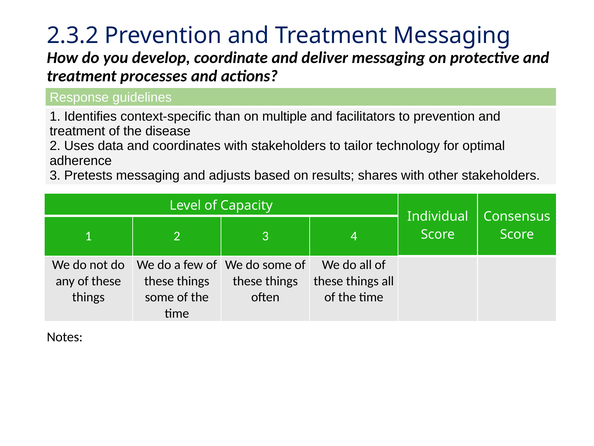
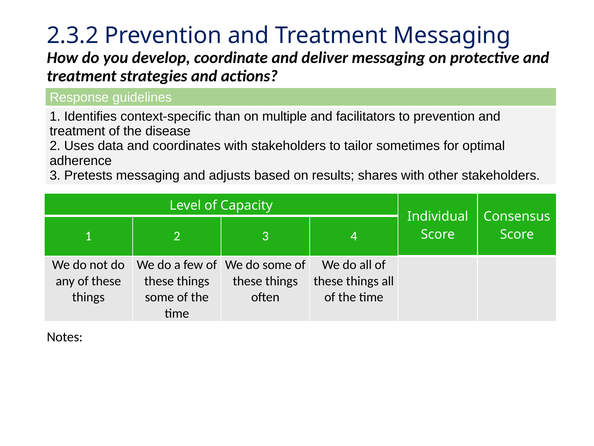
processes: processes -> strategies (154, 76)
technology: technology -> sometimes (408, 146)
